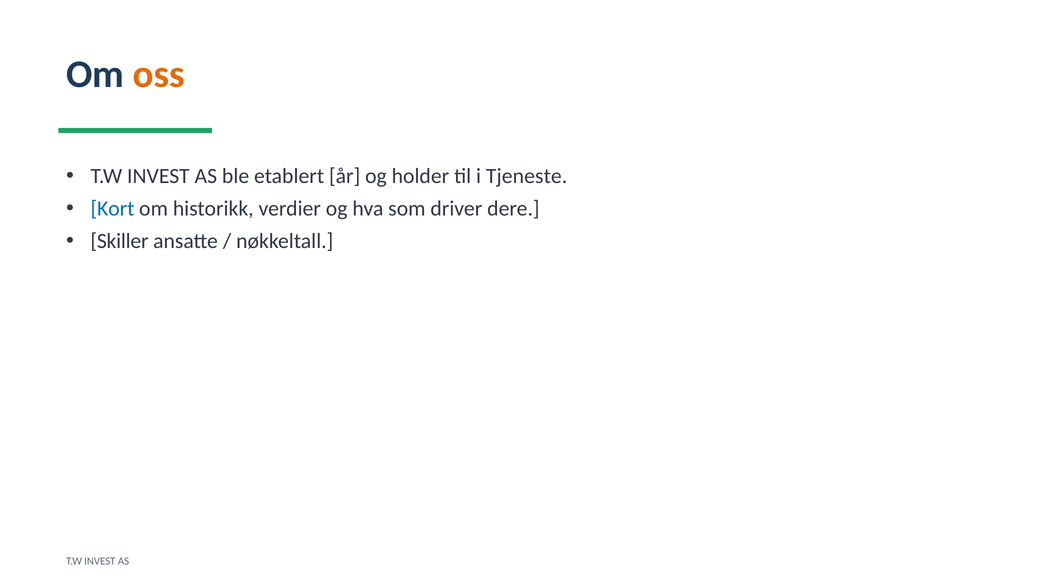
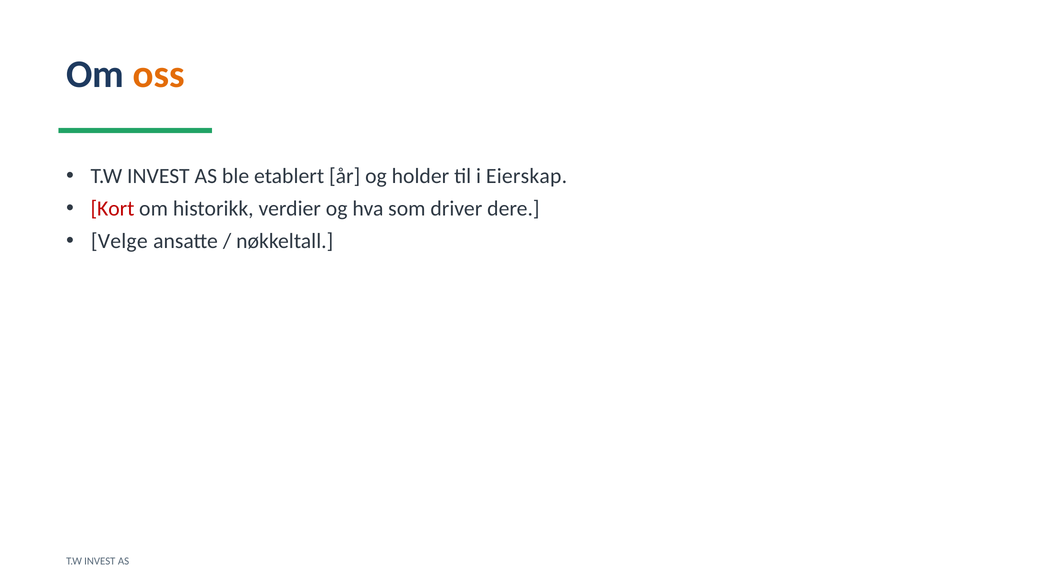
Tjeneste: Tjeneste -> Eierskap (527, 176)
Kort colour: blue -> red (112, 209)
Skiller: Skiller -> Velge (119, 241)
